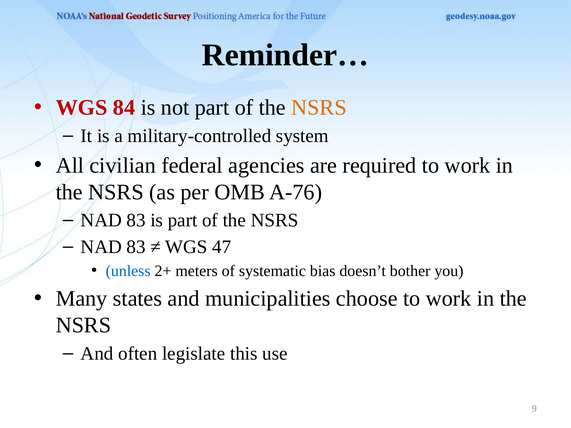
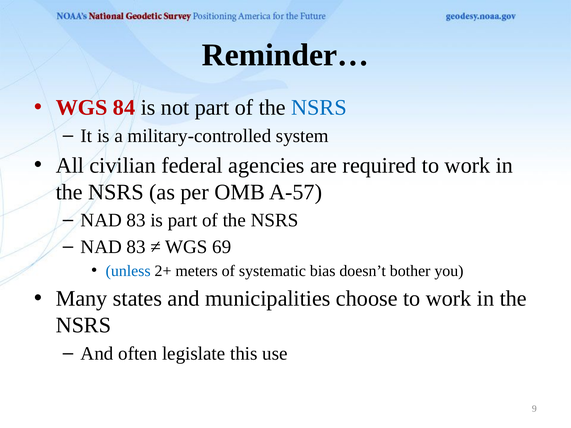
NSRS colour: orange -> blue (319, 108)
A-76: A-76 -> A-57 (296, 192)
47: 47 -> 69 (222, 247)
